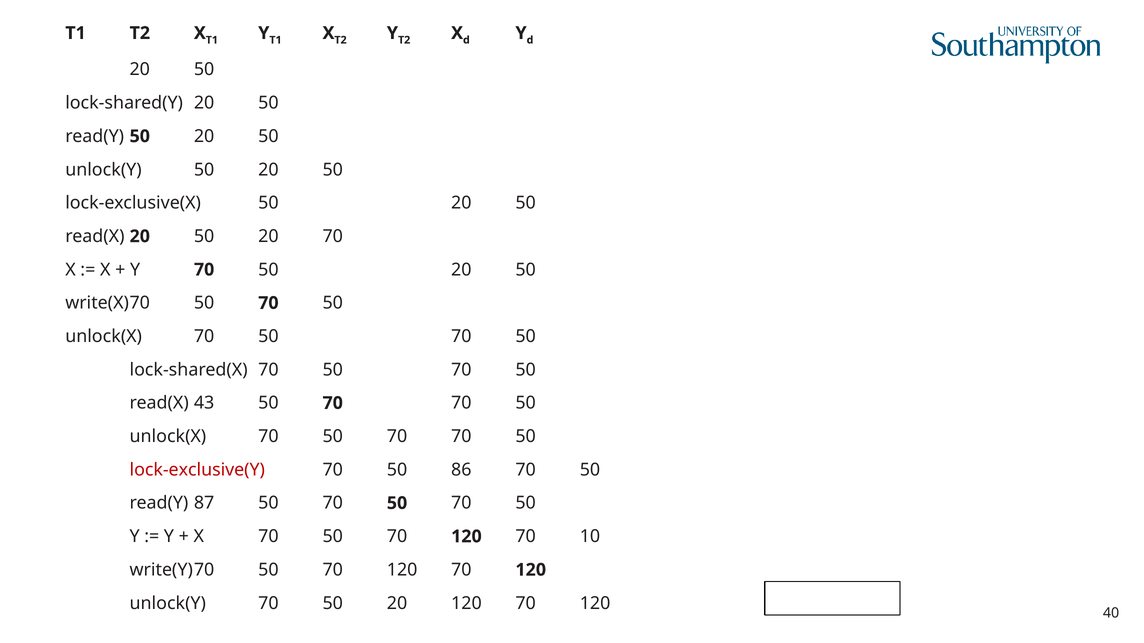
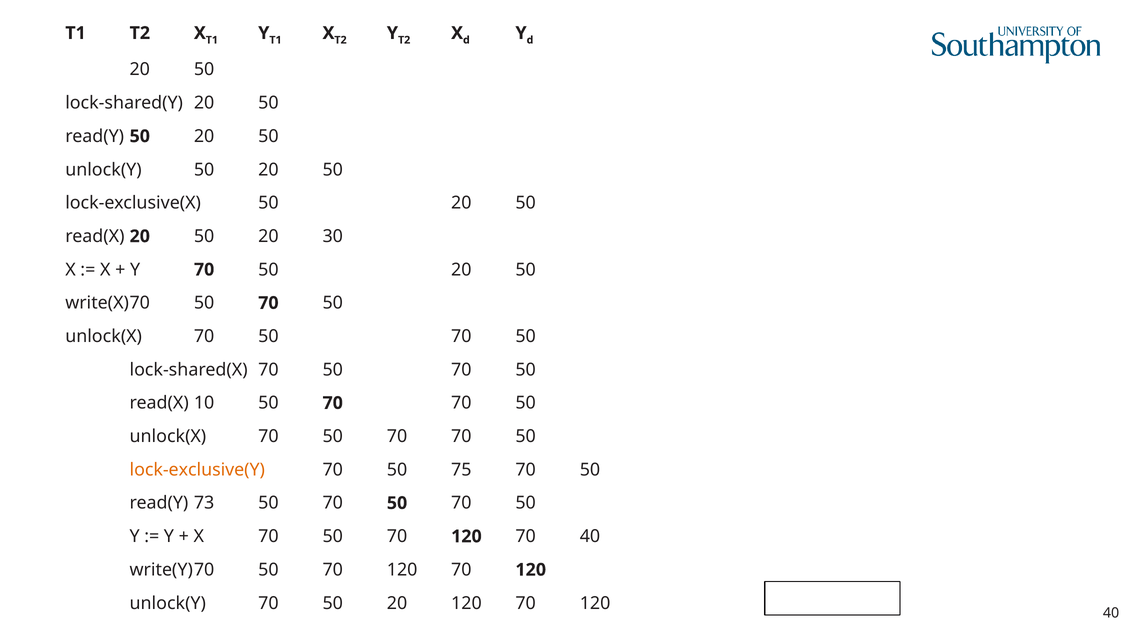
20 70: 70 -> 30 (333, 237)
43: 43 -> 10 (204, 403)
lock-exclusive(Y colour: red -> orange (197, 470)
86: 86 -> 75 (461, 470)
87: 87 -> 73 (204, 503)
70 10: 10 -> 40 (590, 537)
